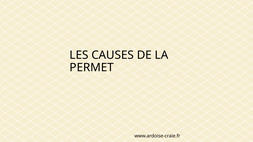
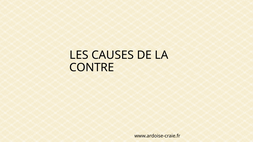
PERMET: PERMET -> CONTRE (92, 68)
